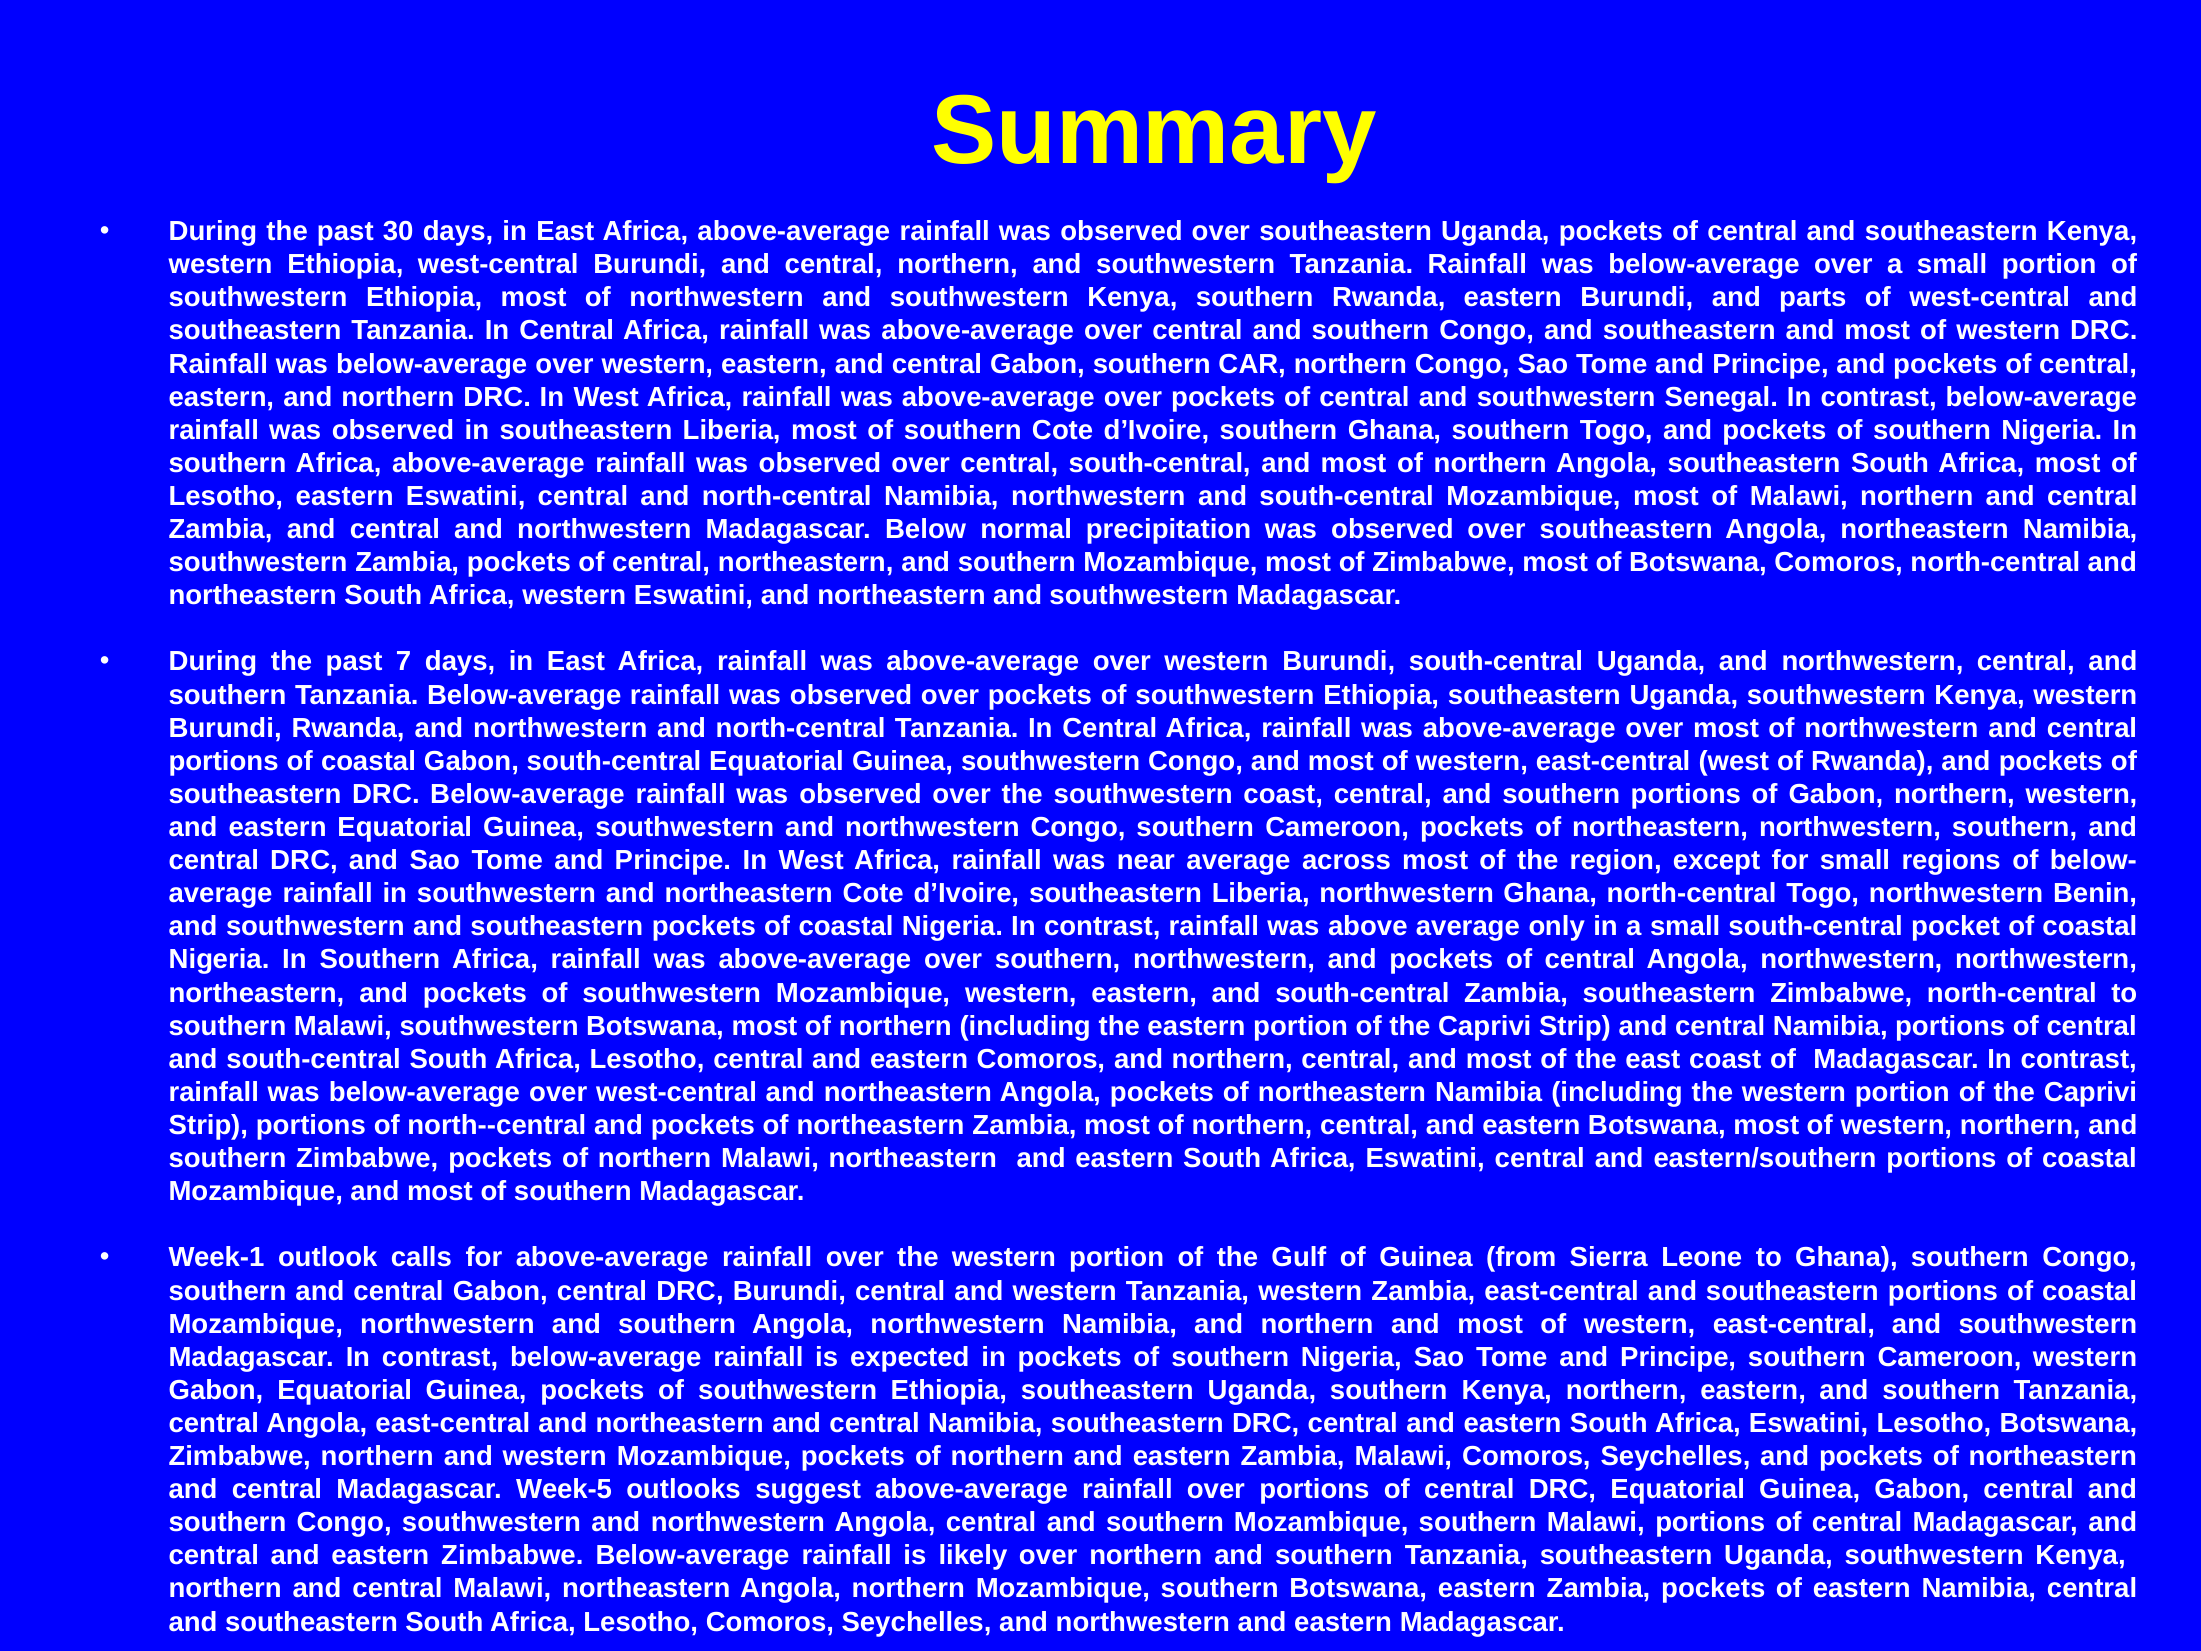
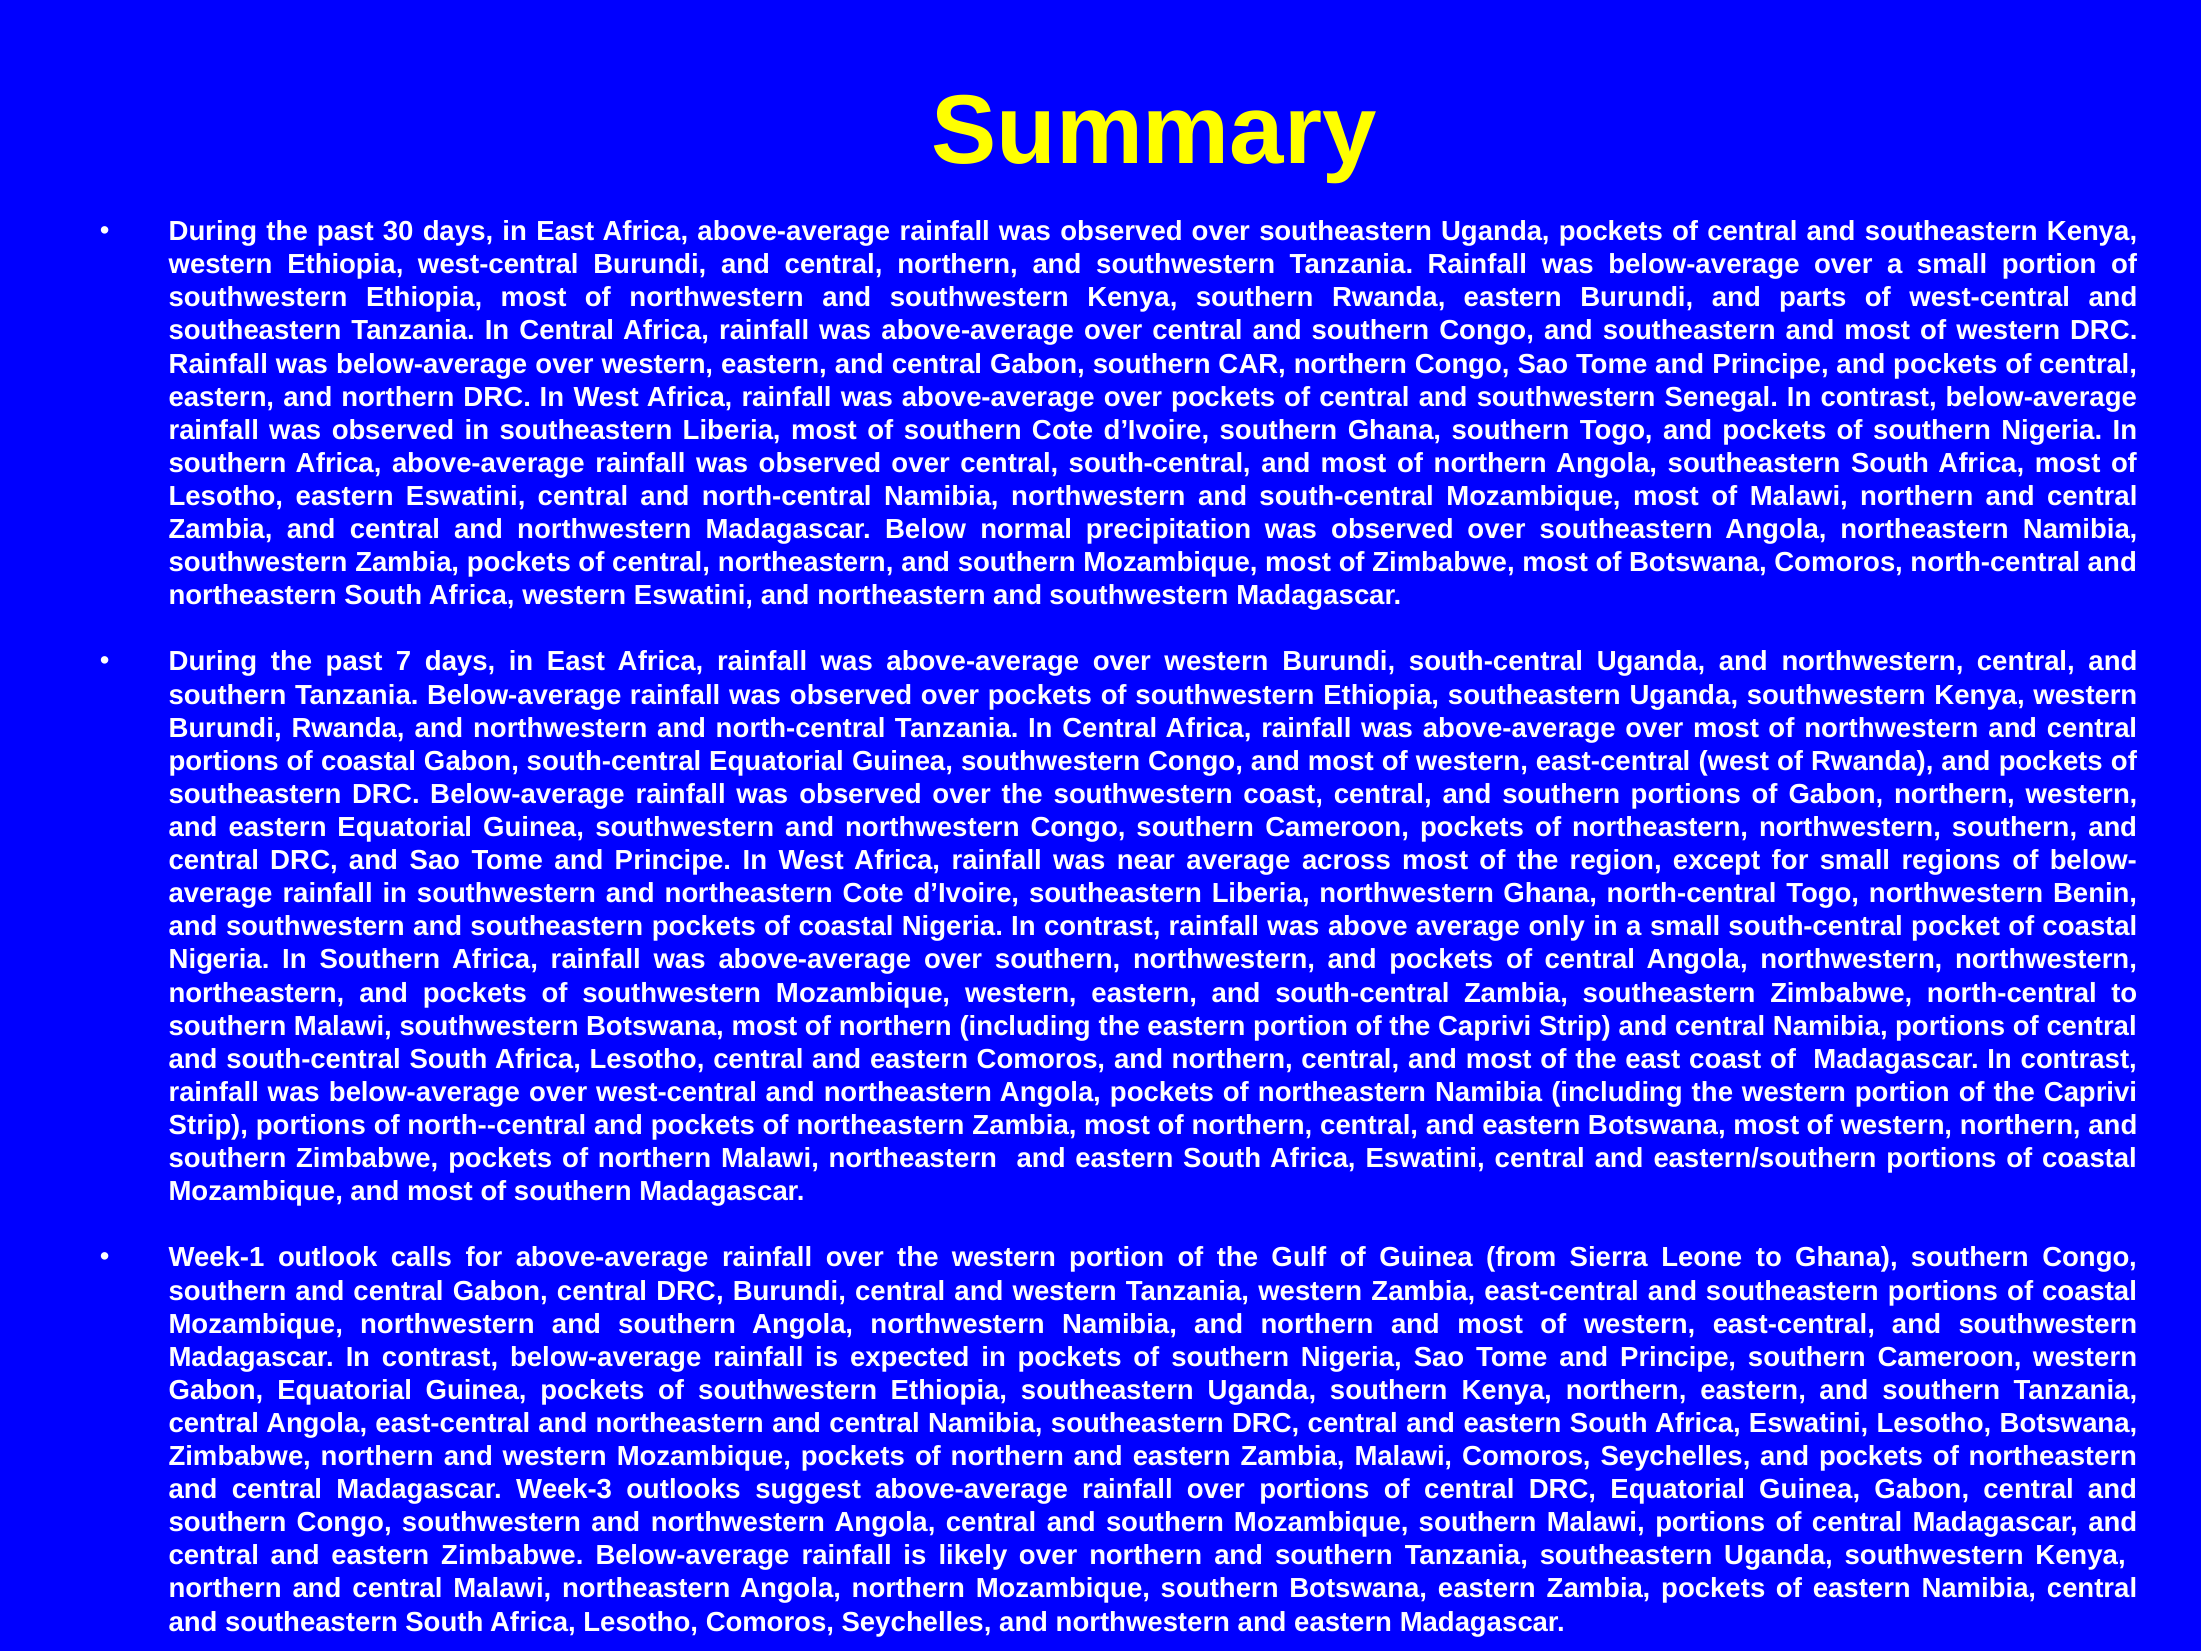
Week-5: Week-5 -> Week-3 (564, 1489)
